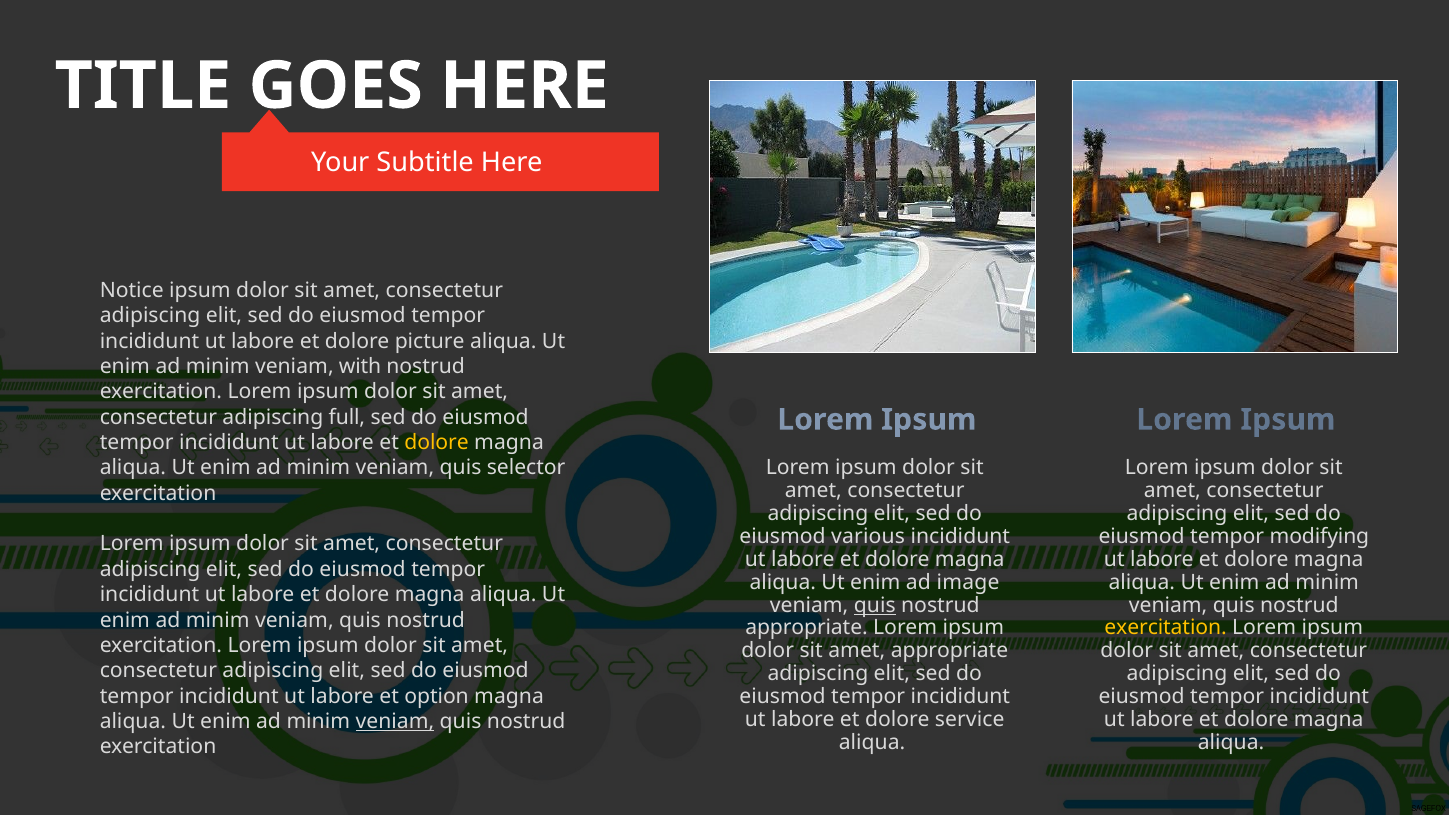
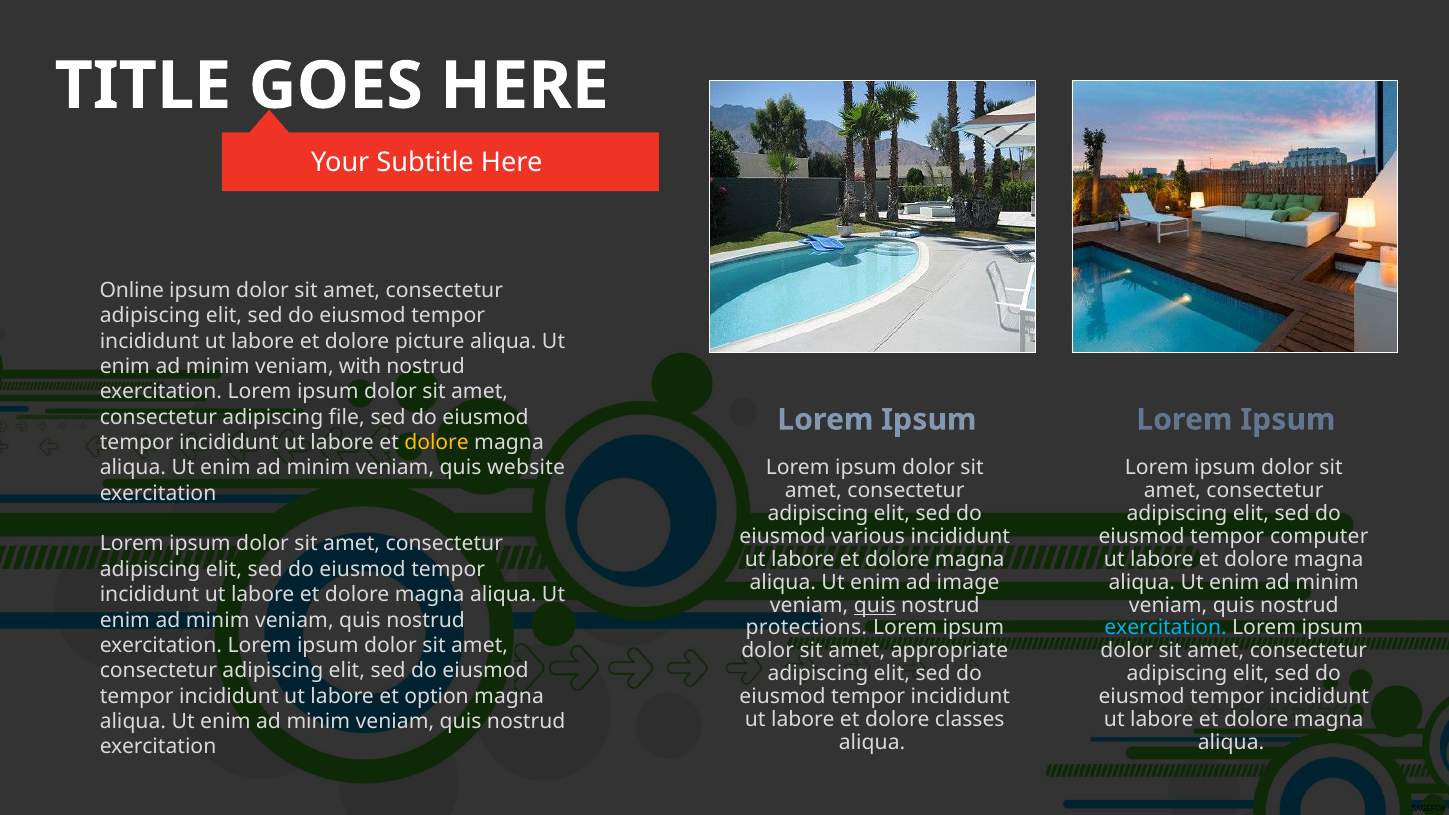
Notice: Notice -> Online (132, 290)
full: full -> file (347, 417)
selector: selector -> website (526, 468)
modifying: modifying -> computer (1319, 537)
appropriate: appropriate -> protections (806, 628)
exercitation colour: yellow -> light blue (1166, 628)
service: service -> classes (970, 719)
veniam underline: present -> none (395, 722)
